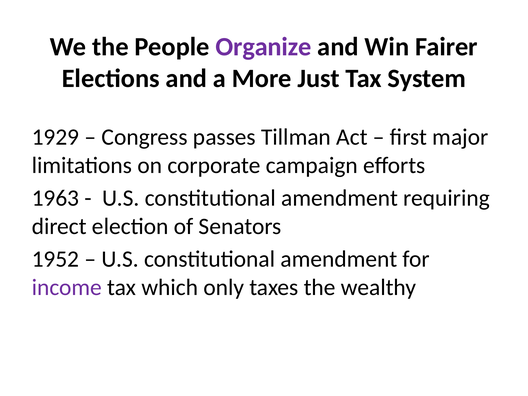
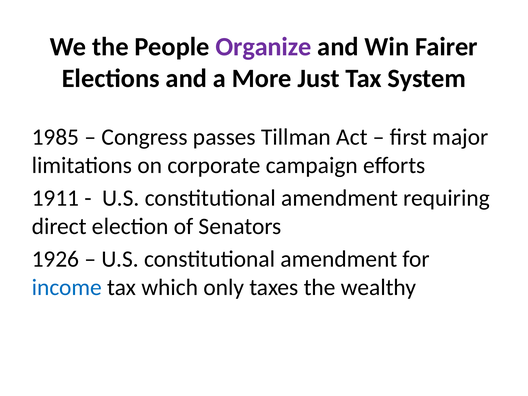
1929: 1929 -> 1985 (55, 137)
1963: 1963 -> 1911 (55, 198)
1952: 1952 -> 1926 (55, 259)
income colour: purple -> blue (67, 287)
